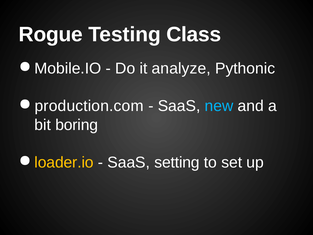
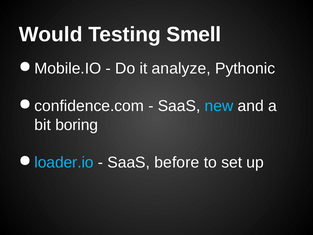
Rogue: Rogue -> Would (51, 34)
Class: Class -> Smell (194, 34)
production.com: production.com -> confidence.com (89, 106)
loader.io colour: yellow -> light blue (64, 162)
setting: setting -> before (177, 162)
